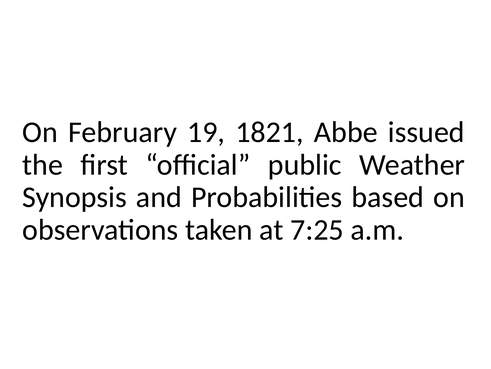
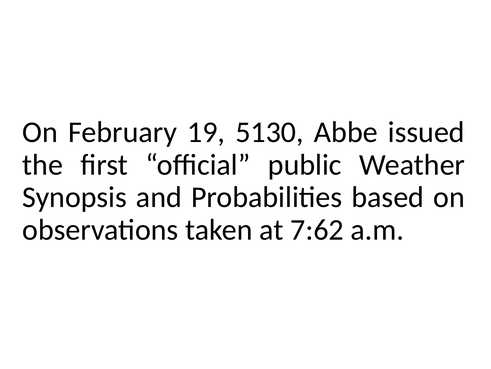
1821: 1821 -> 5130 (270, 132)
7:25: 7:25 -> 7:62 (317, 229)
